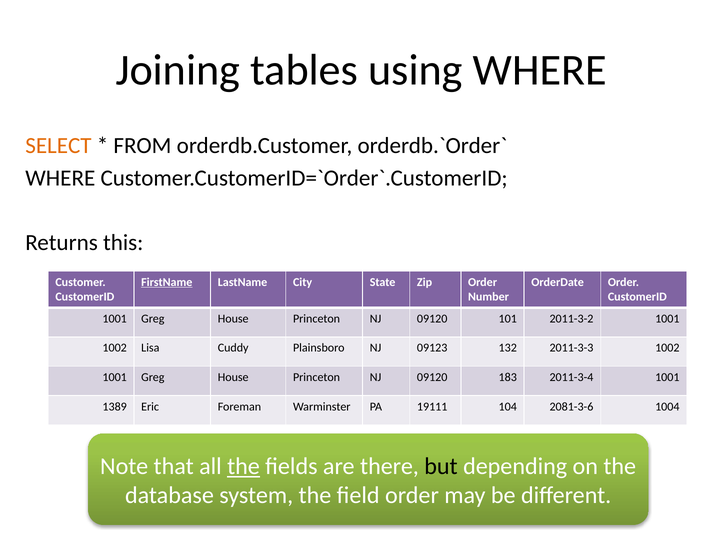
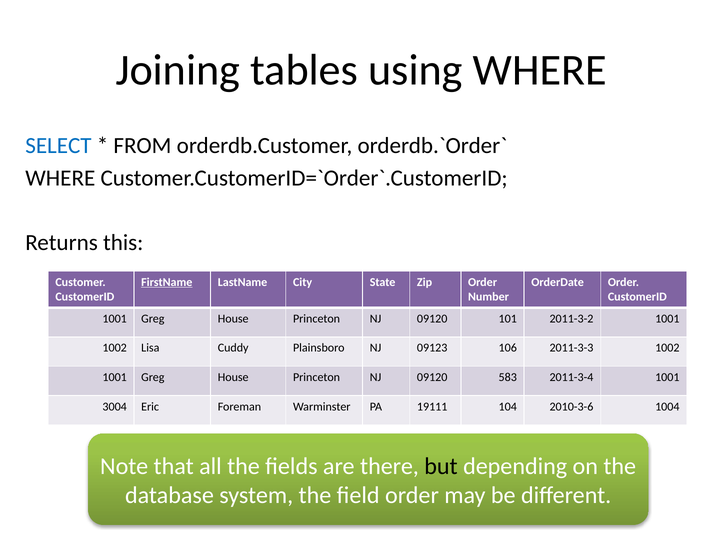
SELECT colour: orange -> blue (58, 146)
132: 132 -> 106 (508, 348)
183: 183 -> 583 (508, 377)
1389: 1389 -> 3004 (115, 407)
2081-3-6: 2081-3-6 -> 2010-3-6 (571, 407)
the underline: present -> none (243, 467)
